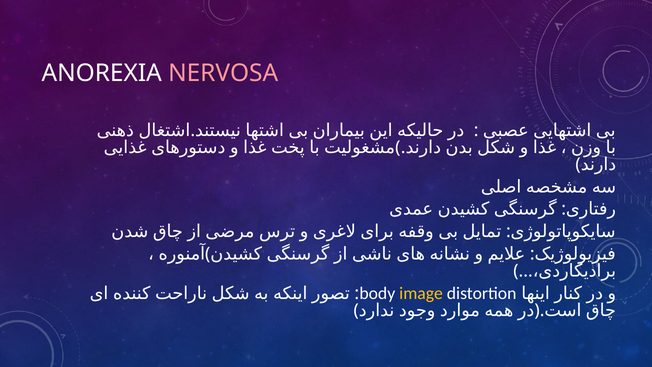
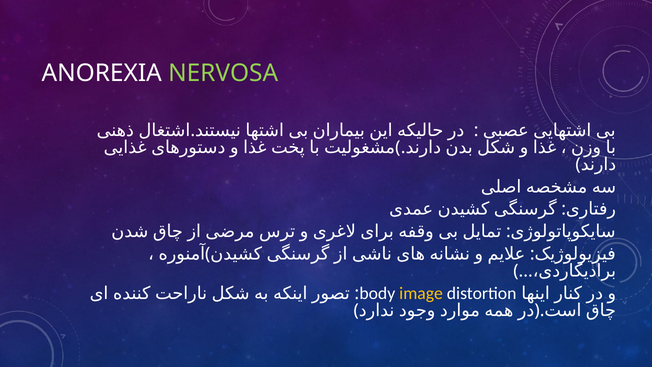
NERVOSA colour: pink -> light green (223, 73)
